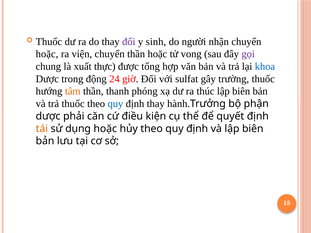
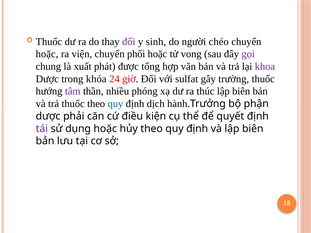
nhận: nhận -> chéo (219, 42)
chuyển thần: thần -> phối (136, 54)
thực: thực -> phát (105, 67)
khoa colour: blue -> purple (265, 67)
động: động -> khóa (96, 79)
tâm colour: orange -> purple (73, 91)
thanh: thanh -> nhiều (118, 91)
định thay: thay -> dịch (156, 104)
tái colour: orange -> purple (42, 129)
